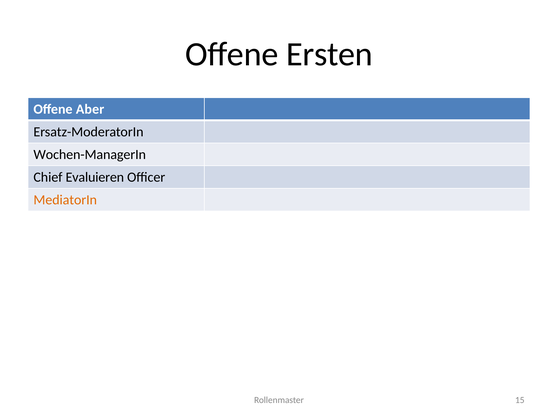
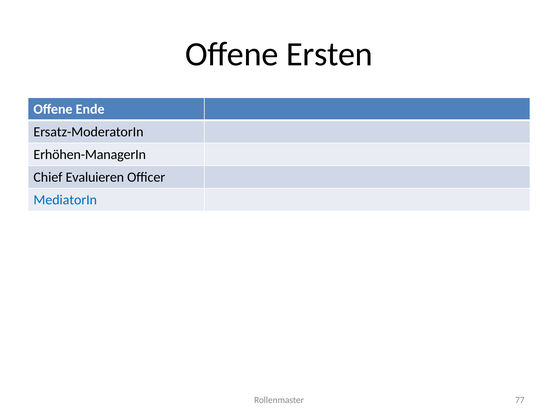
Aber: Aber -> Ende (90, 109)
Wochen-ManagerIn: Wochen-ManagerIn -> Erhöhen-ManagerIn (90, 154)
MediatorIn colour: orange -> blue (65, 200)
15: 15 -> 77 (520, 400)
